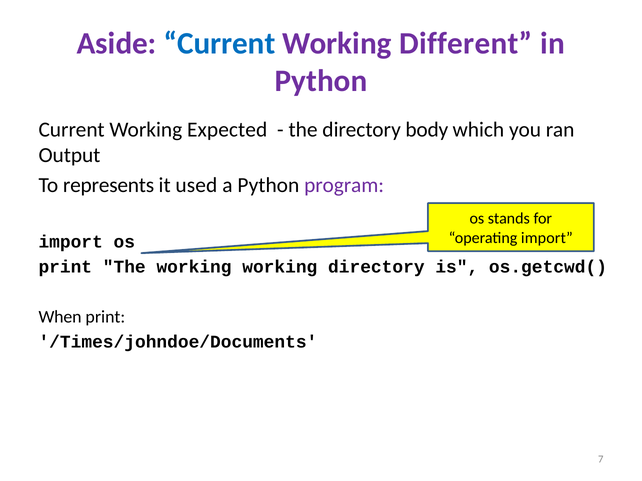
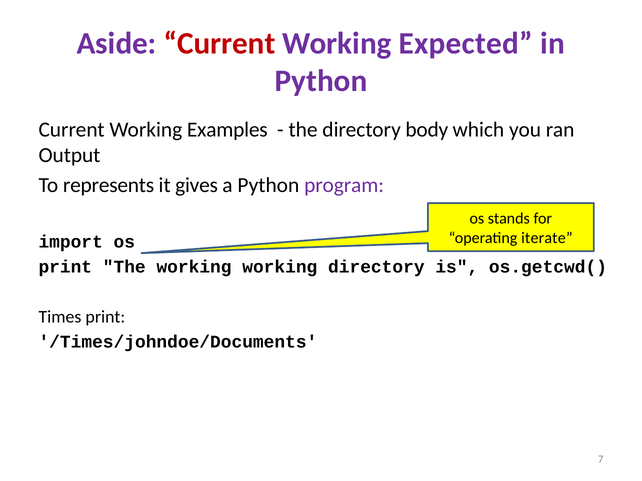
Current colour: blue -> red (220, 43)
Different: Different -> Expected (466, 43)
Expected: Expected -> Examples (227, 130)
used: used -> gives (197, 186)
operating import: import -> iterate (547, 238)
When: When -> Times (60, 317)
